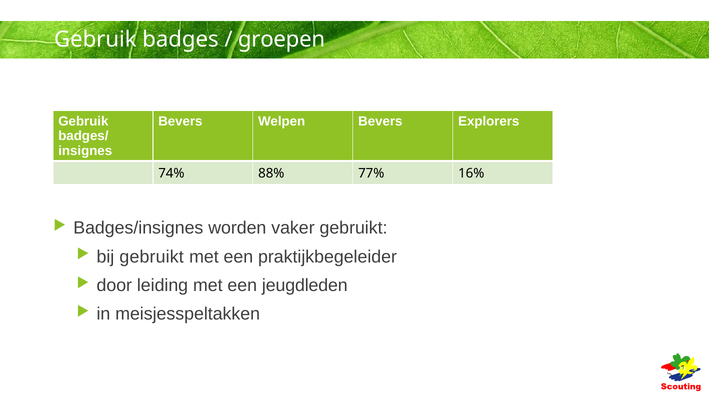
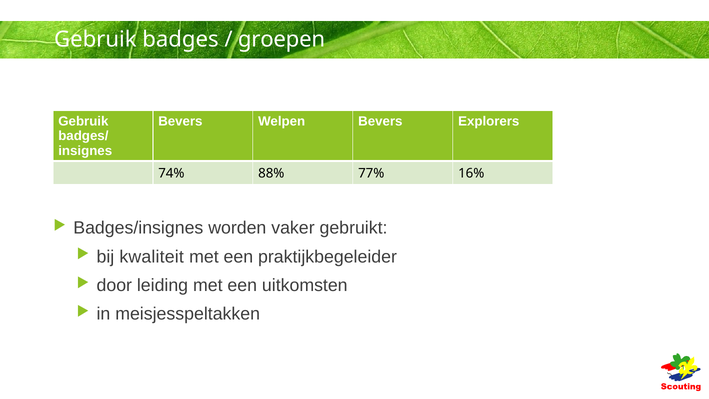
bij gebruikt: gebruikt -> kwaliteit (152, 257)
jeugdleden: jeugdleden -> uitkomsten (305, 285)
